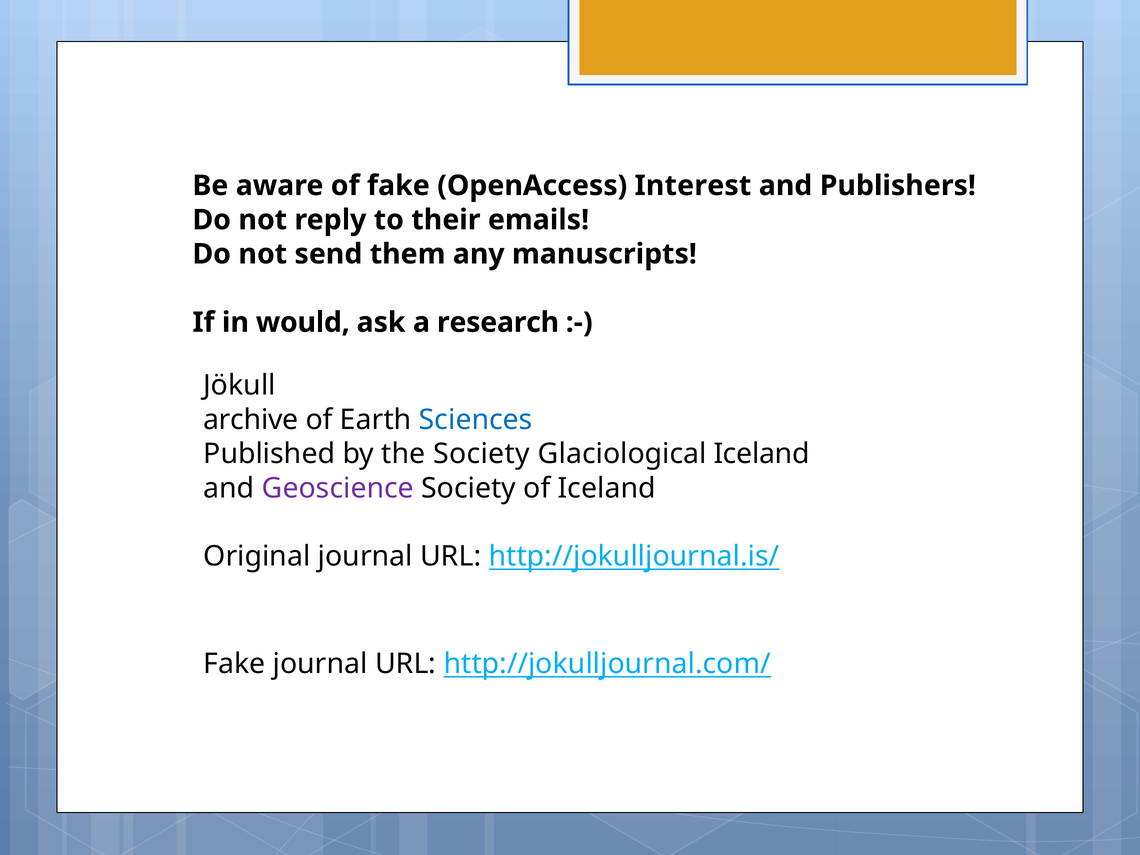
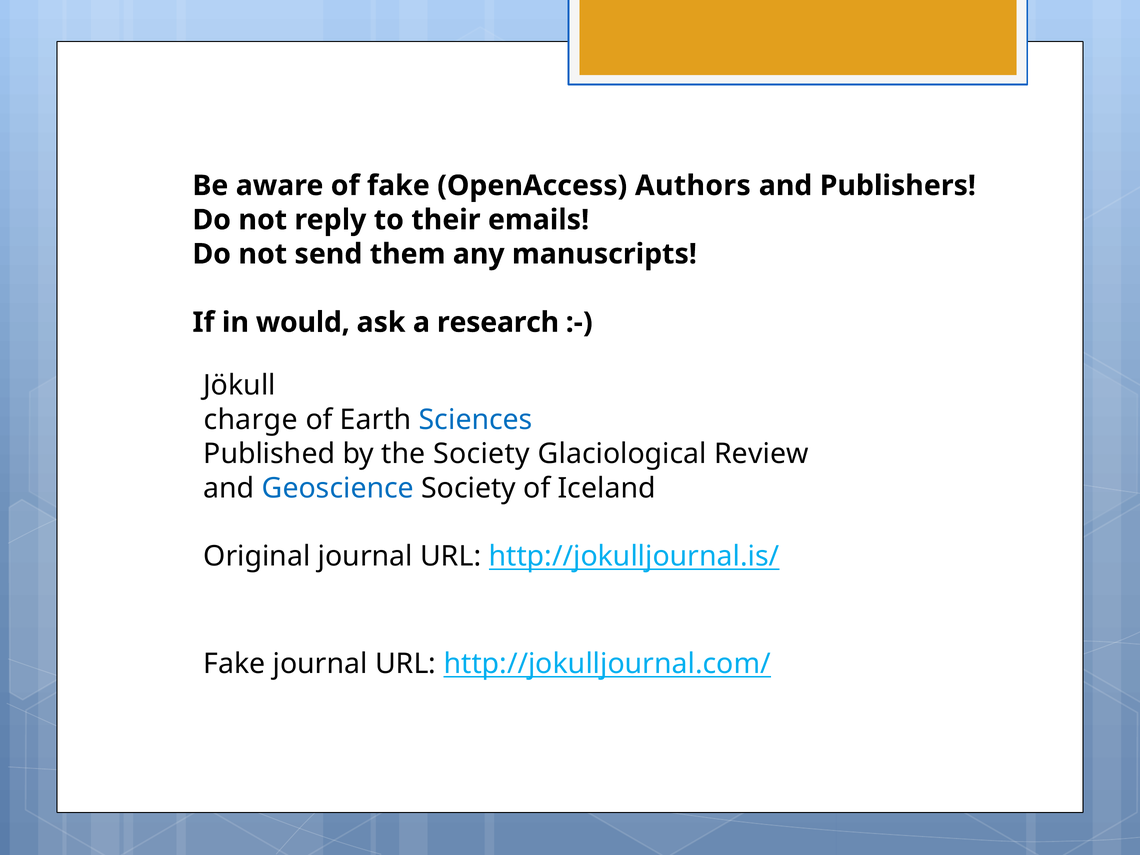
Interest: Interest -> Authors (693, 186)
archive: archive -> charge (251, 420)
Glaciological Iceland: Iceland -> Review (761, 454)
Geoscience colour: purple -> blue (338, 488)
